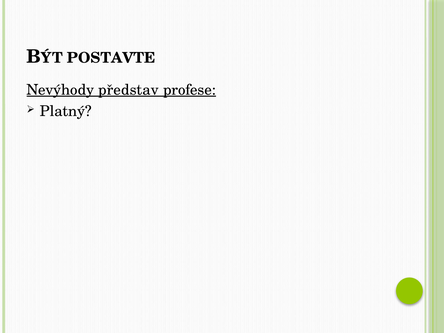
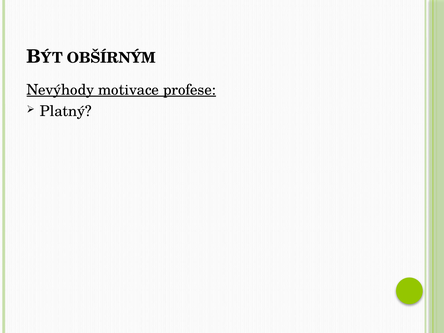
POSTAVTE: POSTAVTE -> OBŠÍRNÝM (111, 58)
představ: představ -> motivace (129, 90)
